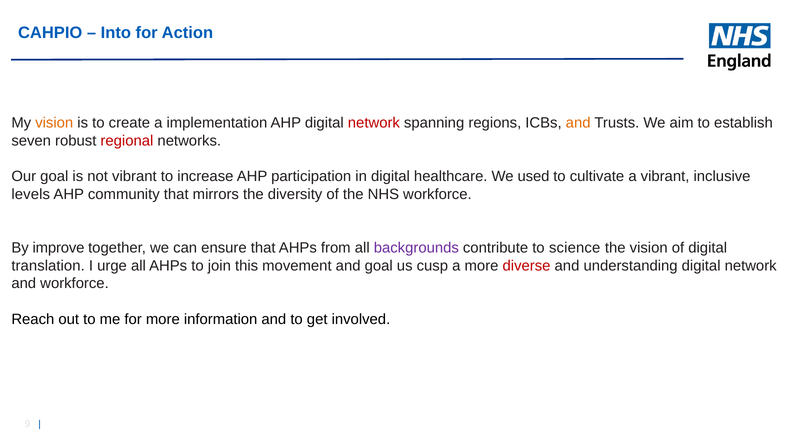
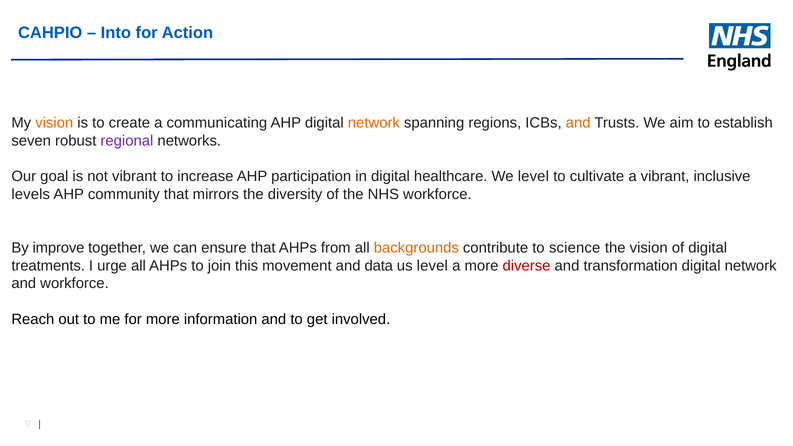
implementation: implementation -> communicating (217, 123)
network colour: red -> orange (374, 123)
regional colour: red -> purple (127, 141)
We used: used -> level (533, 177)
backgrounds colour: purple -> orange (416, 248)
translation: translation -> treatments (48, 266)
and goal: goal -> data (379, 266)
us cusp: cusp -> level (432, 266)
understanding: understanding -> transformation (631, 266)
